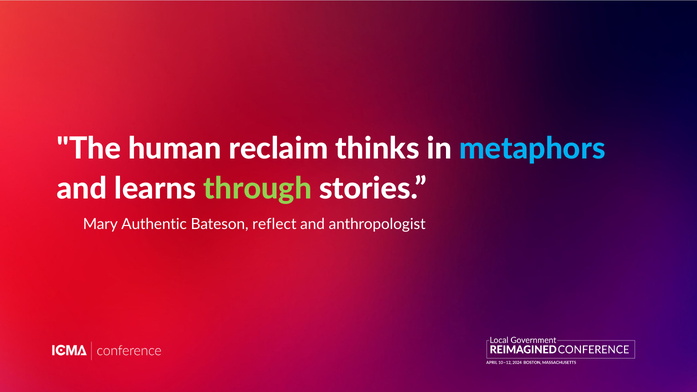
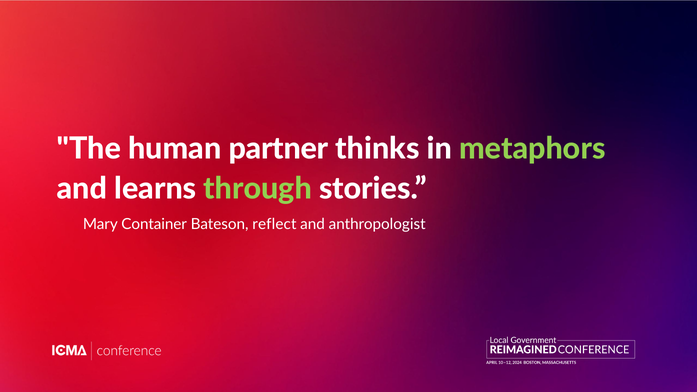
reclaim: reclaim -> partner (279, 149)
metaphors colour: light blue -> light green (532, 149)
Authentic: Authentic -> Container (154, 224)
